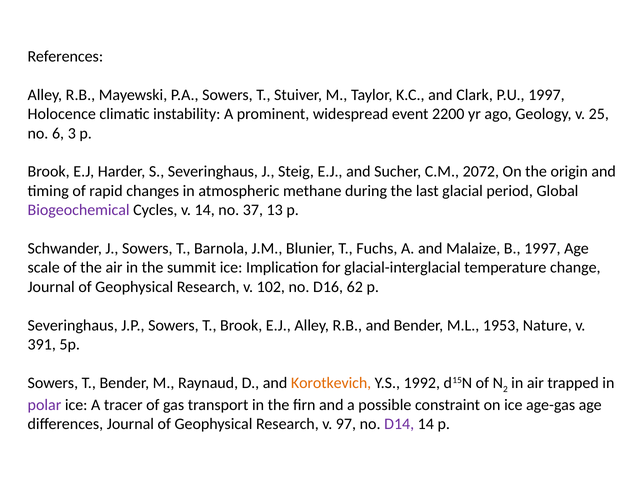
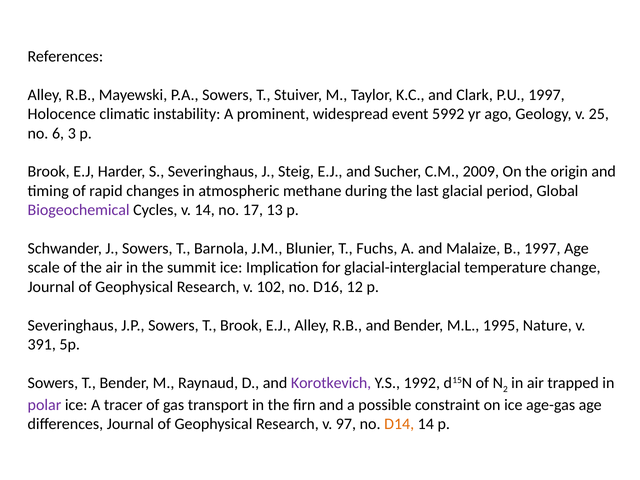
2200: 2200 -> 5992 (448, 114)
2072: 2072 -> 2009 (481, 172)
37: 37 -> 17 (253, 210)
62: 62 -> 12 (355, 287)
1953: 1953 -> 1995 (501, 325)
Korotkevich colour: orange -> purple (331, 383)
D14 colour: purple -> orange (399, 424)
